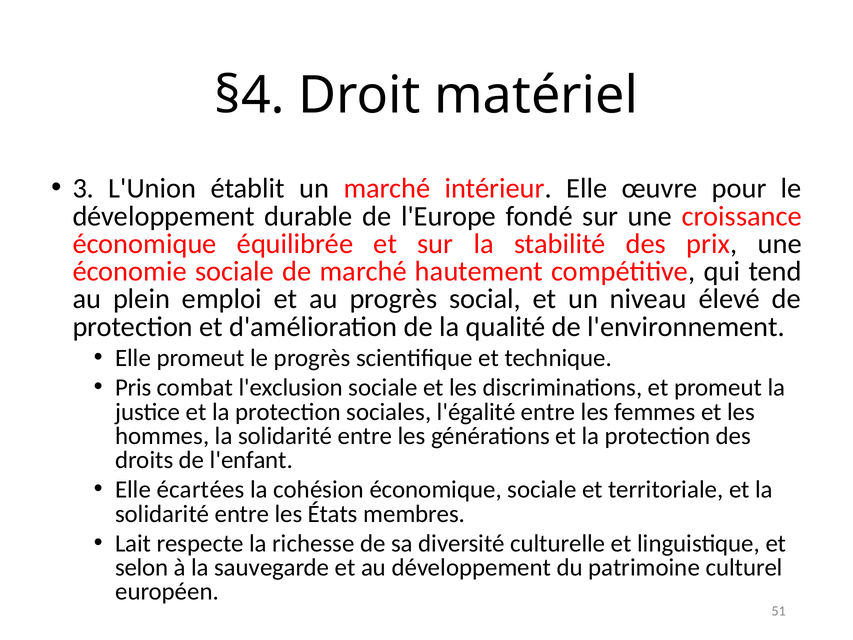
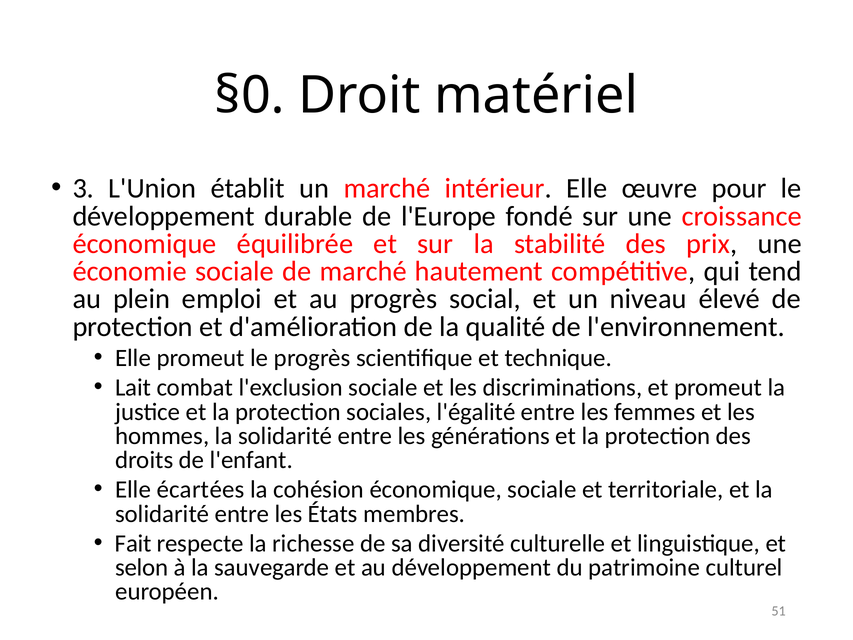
§4: §4 -> §0 (250, 96)
Pris: Pris -> Lait (133, 387)
Lait: Lait -> Fait (133, 543)
